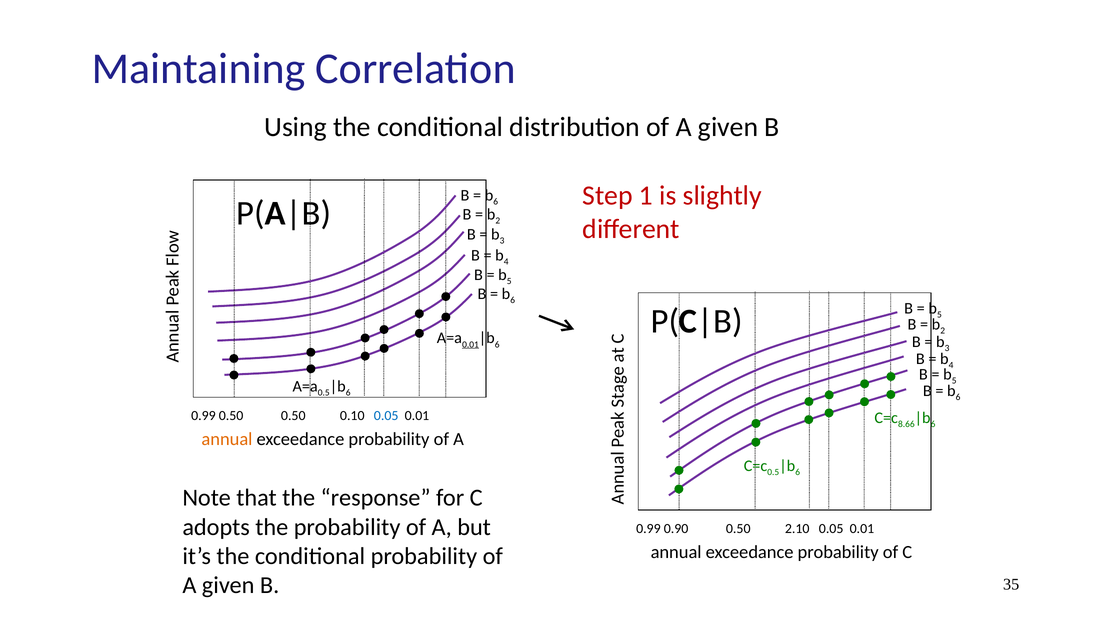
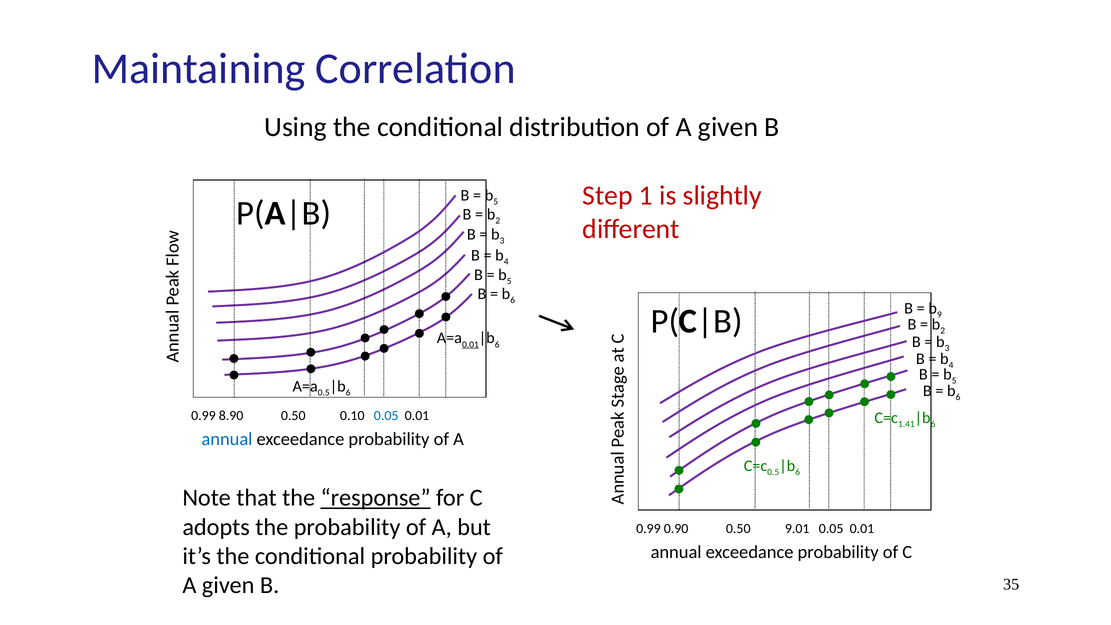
6: 6 -> 5 (496, 202)
5: 5 -> 9 (939, 314)
0.99 0.50: 0.50 -> 8.90 (231, 416)
8.66: 8.66 -> 1.41 (906, 424)
annual colour: orange -> blue (227, 439)
response underline: none -> present (376, 498)
2.10: 2.10 -> 9.01 (797, 528)
